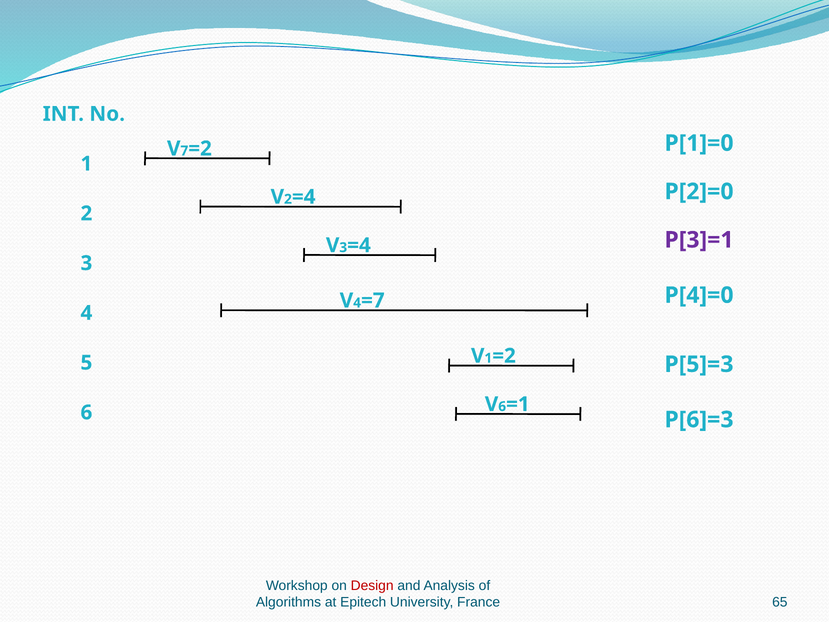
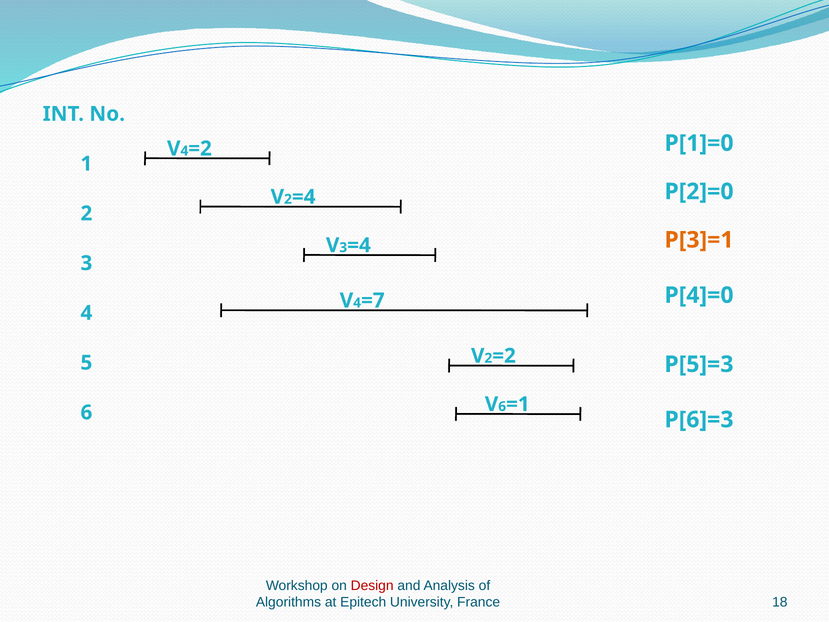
7: 7 -> 4 (184, 151)
P[3]=1 colour: purple -> orange (699, 240)
1: 1 -> 2 (488, 358)
65: 65 -> 18 (780, 602)
